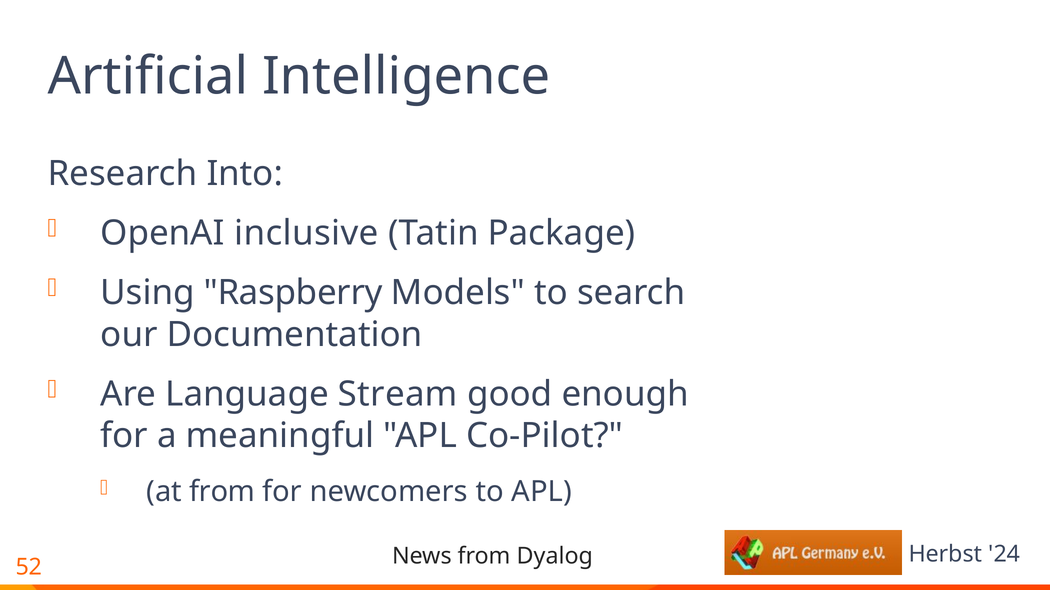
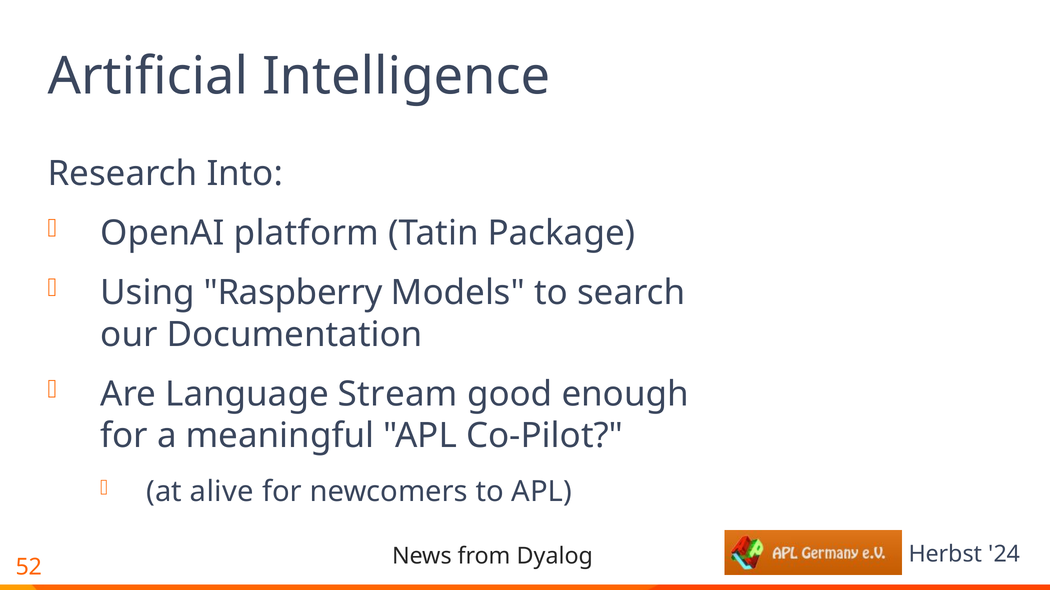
inclusive: inclusive -> platform (306, 233)
at from: from -> alive (222, 492)
